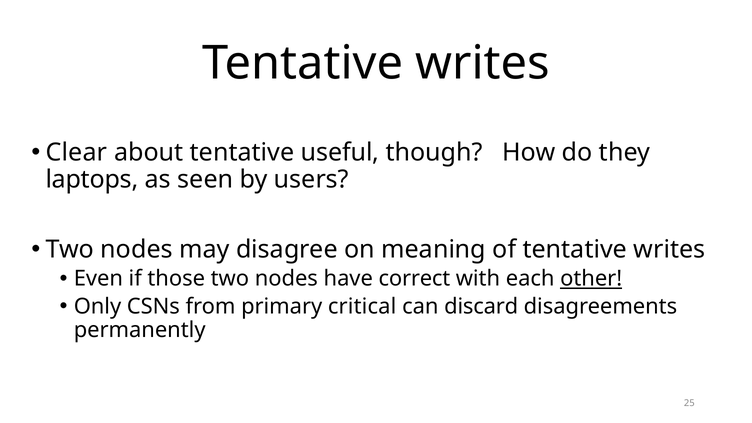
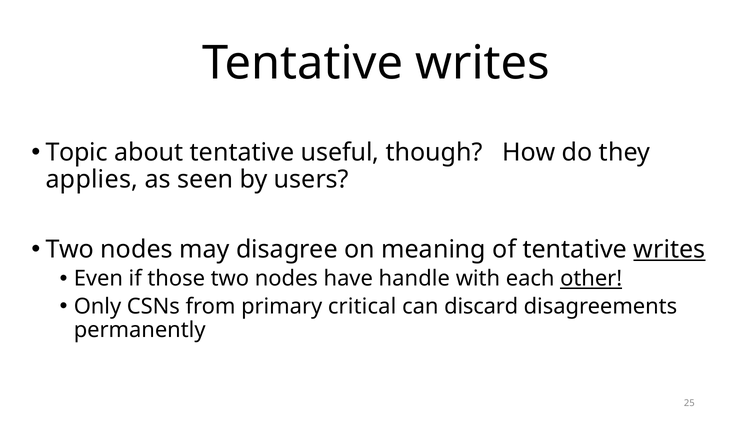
Clear: Clear -> Topic (77, 153)
laptops: laptops -> applies (92, 180)
writes underline: none -> present (669, 249)
correct: correct -> handle (414, 279)
